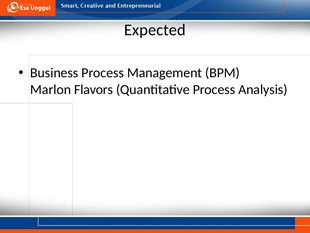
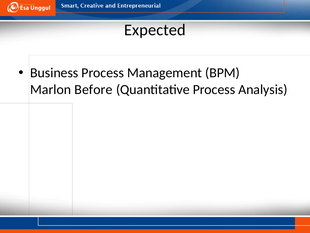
Flavors: Flavors -> Before (93, 89)
